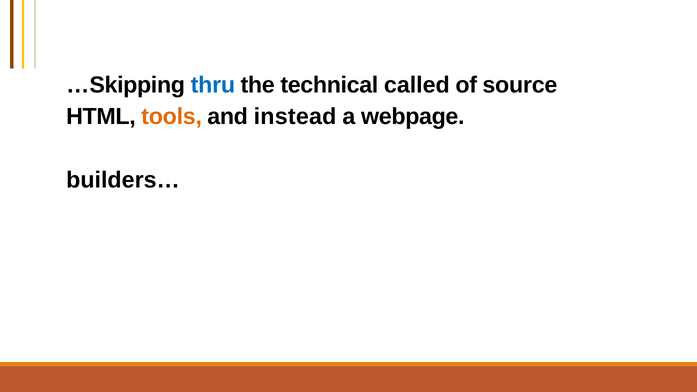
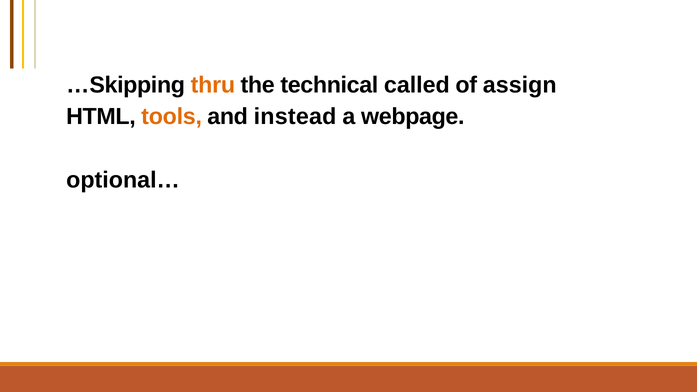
thru colour: blue -> orange (213, 85)
source: source -> assign (520, 85)
builders…: builders… -> optional… (123, 180)
